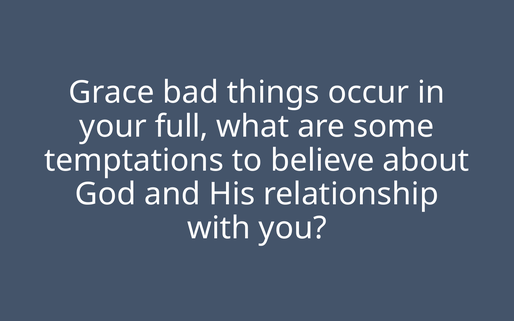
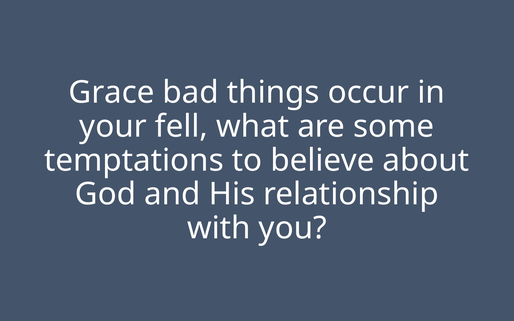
full: full -> fell (181, 126)
